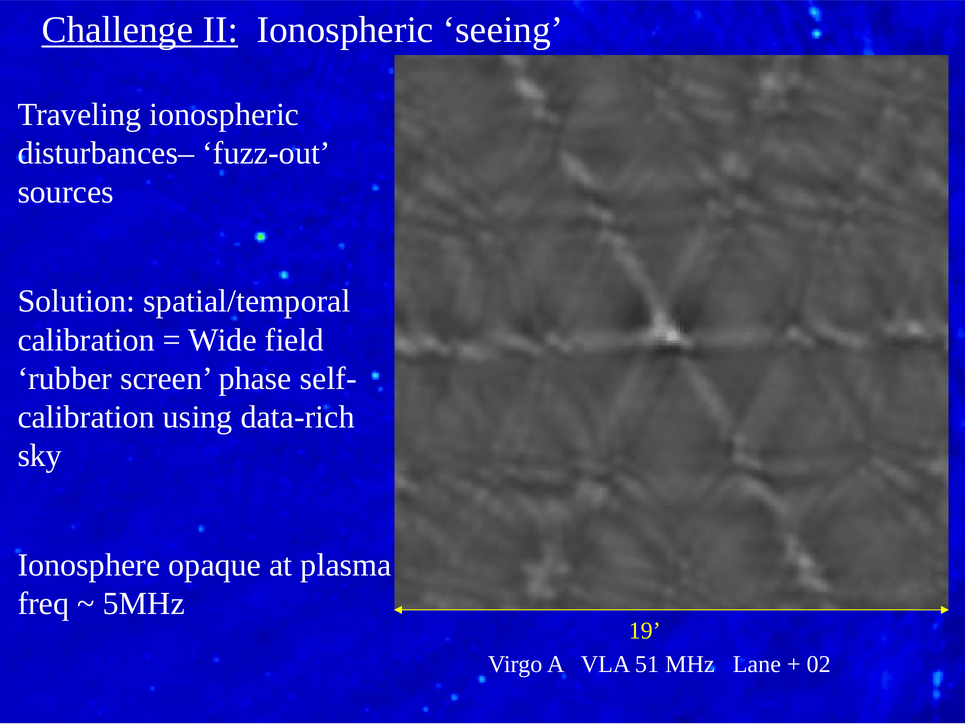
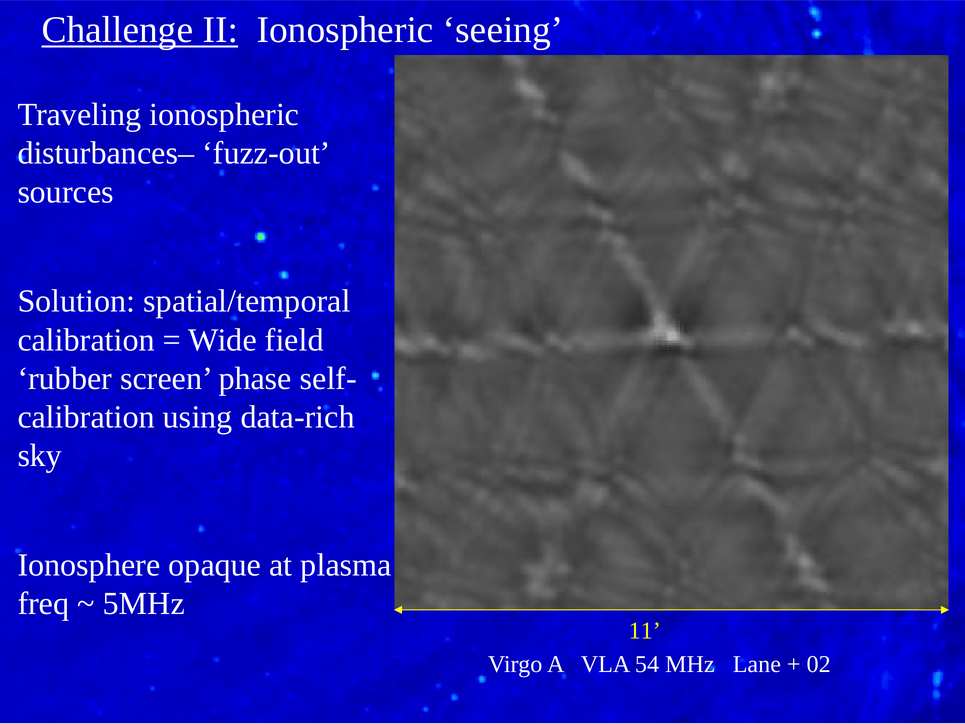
19: 19 -> 11 (645, 631)
51: 51 -> 54 (647, 664)
